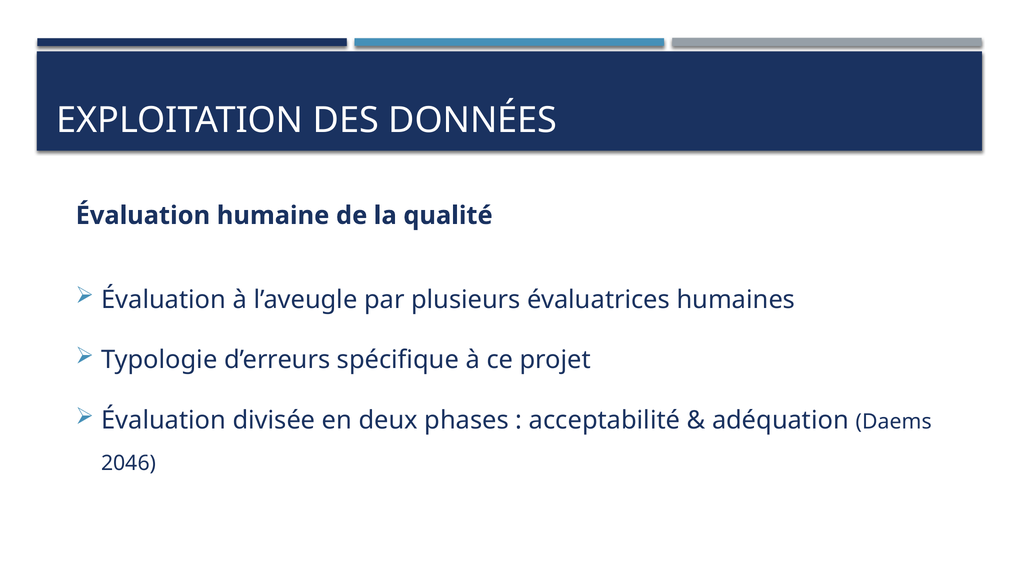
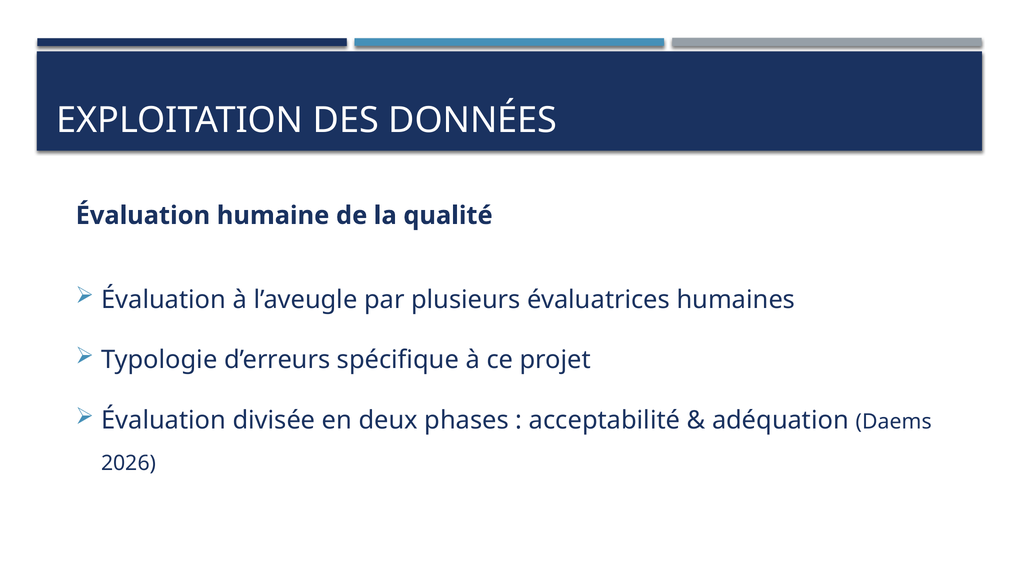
2046: 2046 -> 2026 (129, 463)
